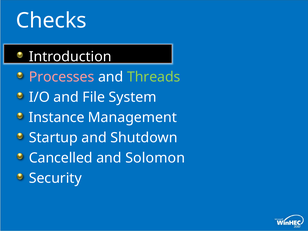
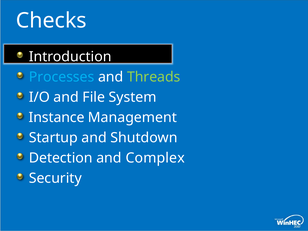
Processes colour: pink -> light blue (62, 77)
Cancelled: Cancelled -> Detection (61, 158)
Solomon: Solomon -> Complex (155, 158)
